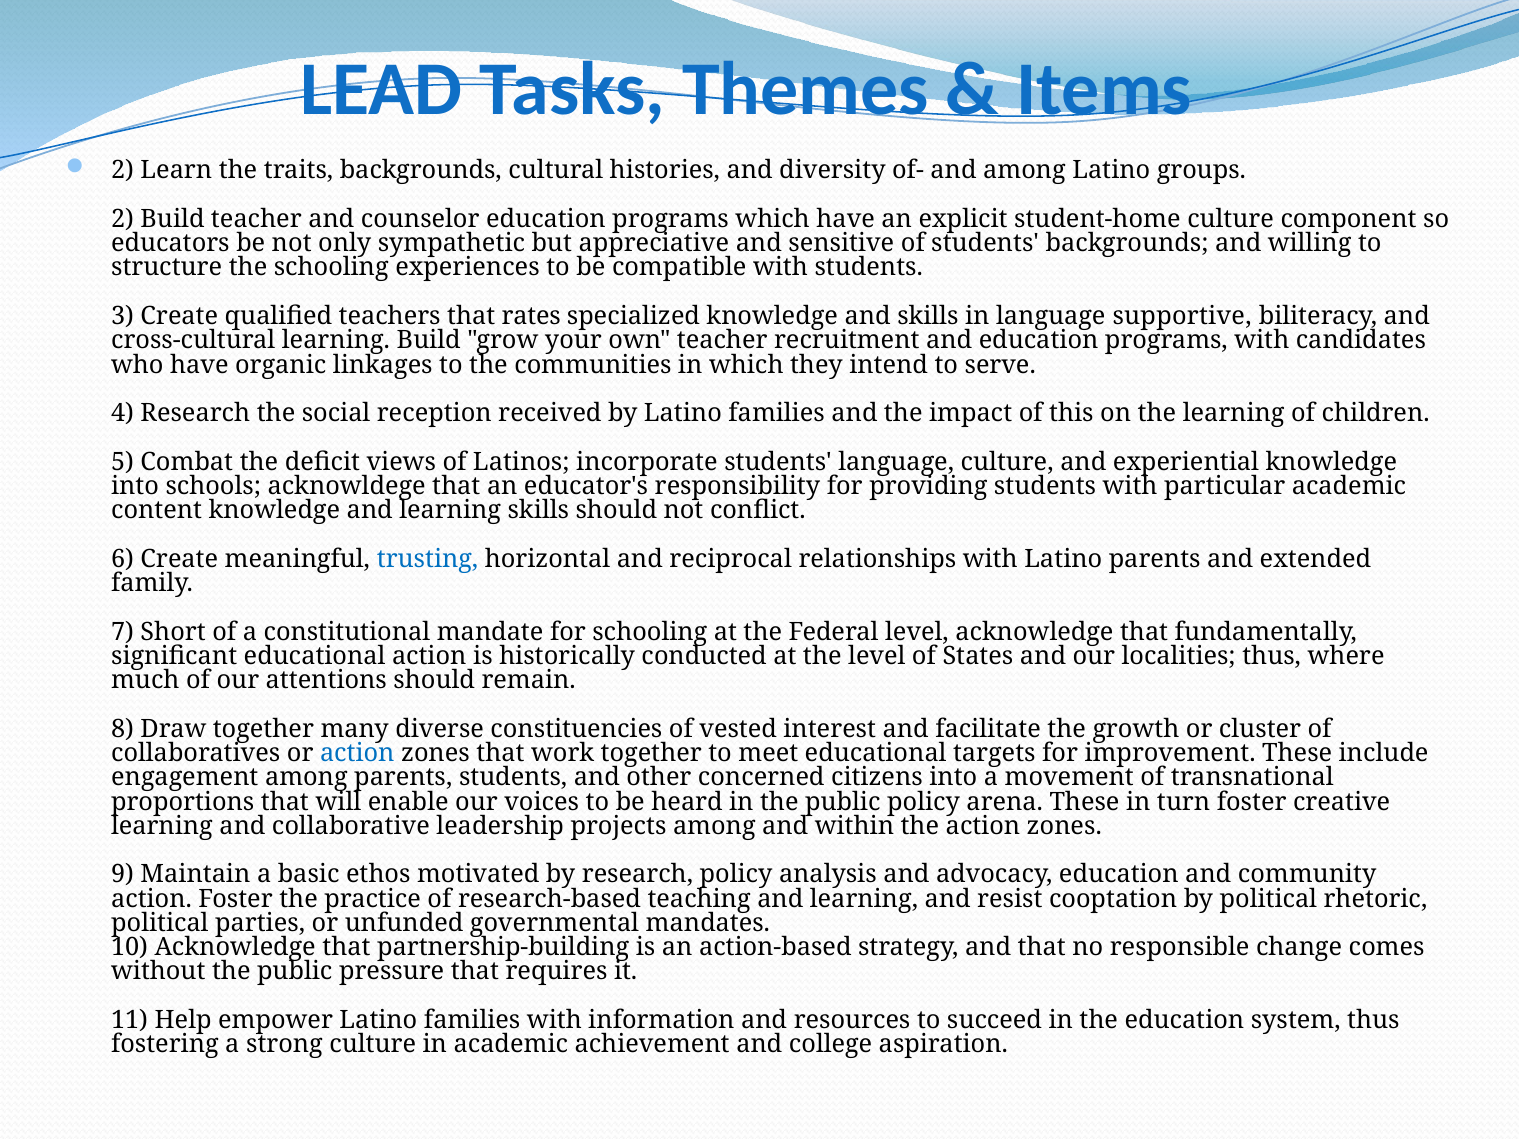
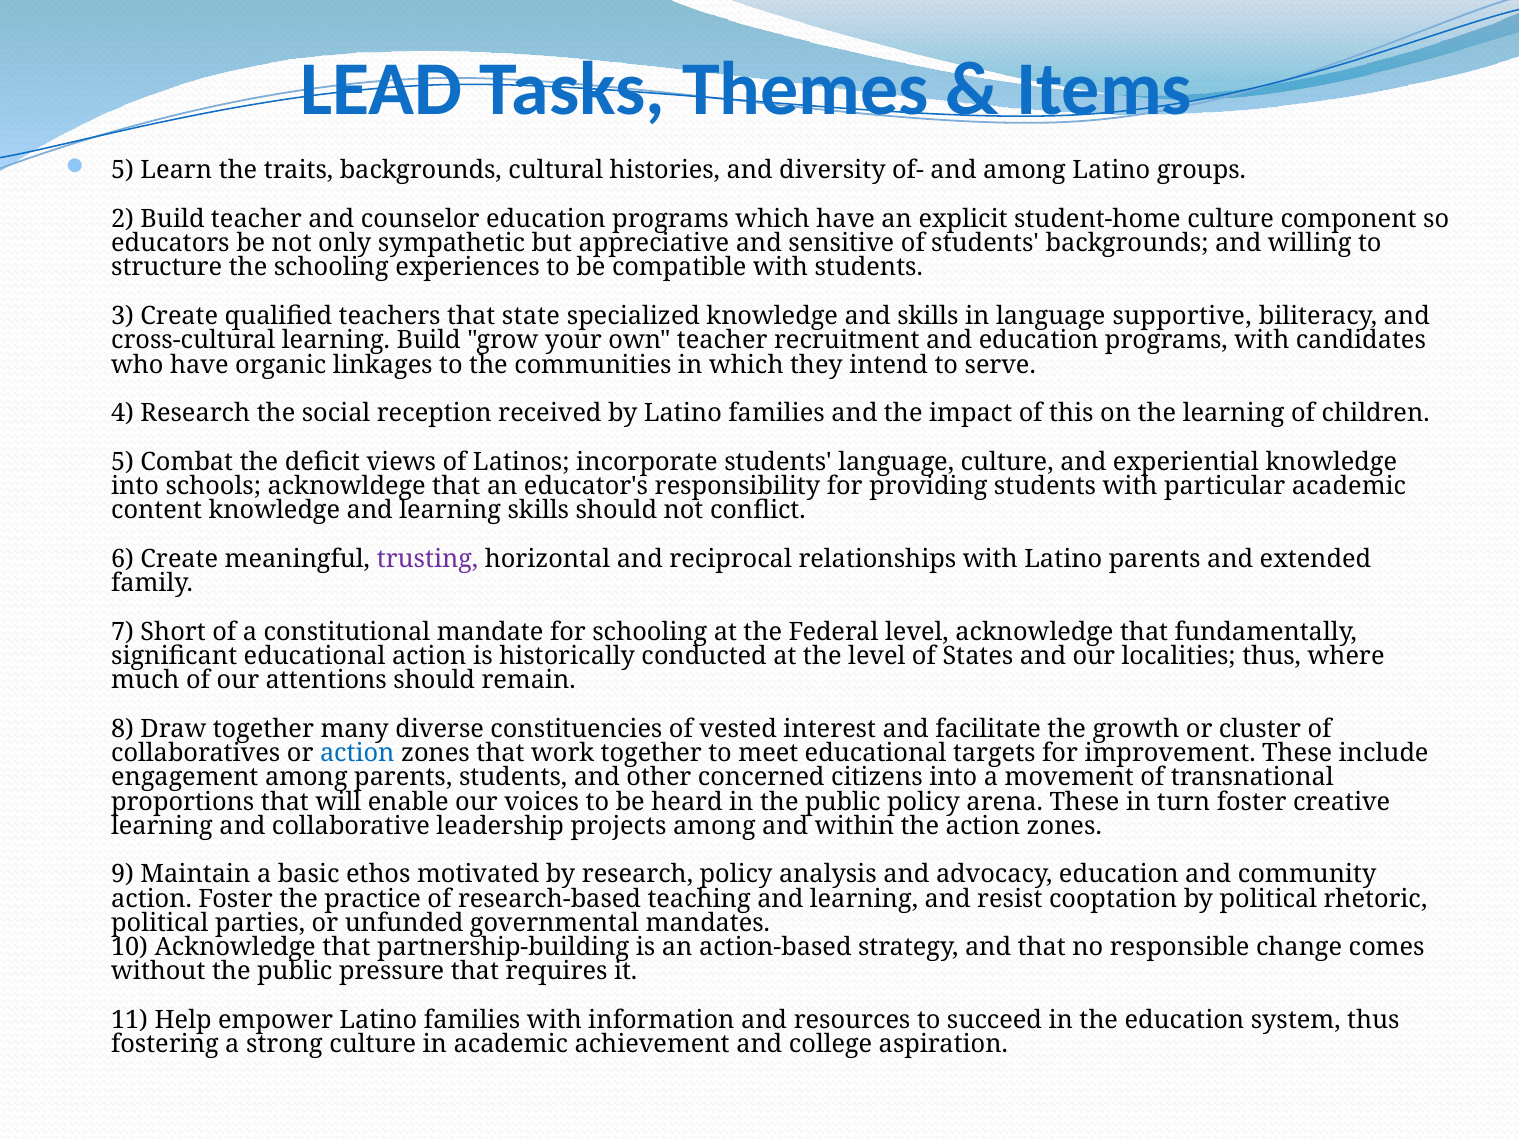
2: 2 -> 5 (123, 171)
rates: rates -> state (531, 316)
trusting colour: blue -> purple (428, 559)
